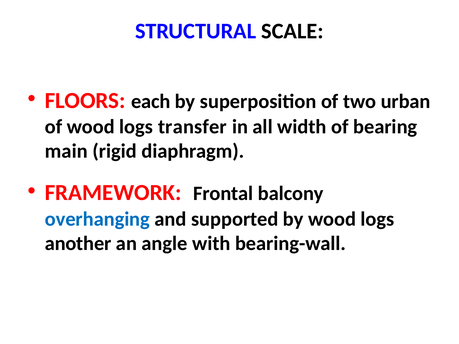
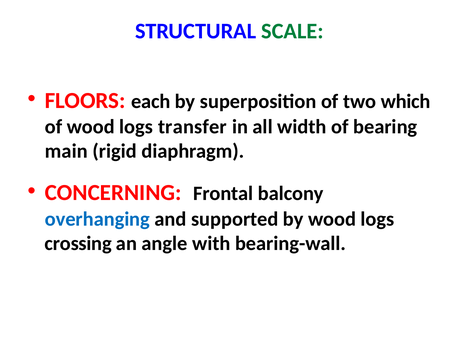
SCALE colour: black -> green (292, 31)
urban: urban -> which (406, 101)
FRAMEWORK: FRAMEWORK -> CONCERNING (113, 193)
another: another -> crossing (78, 244)
